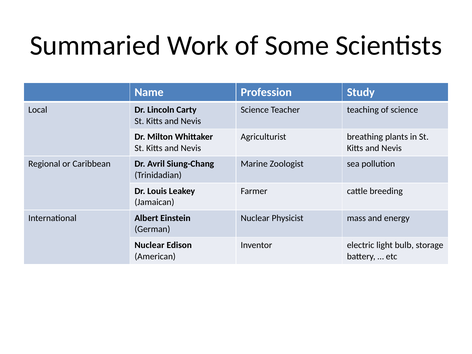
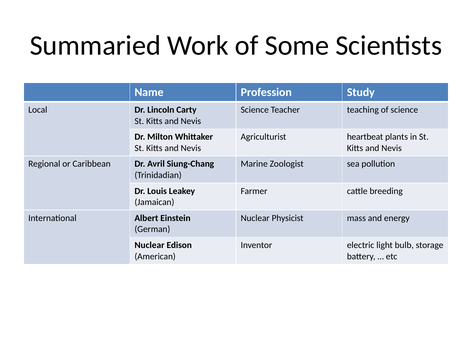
breathing: breathing -> heartbeat (365, 137)
